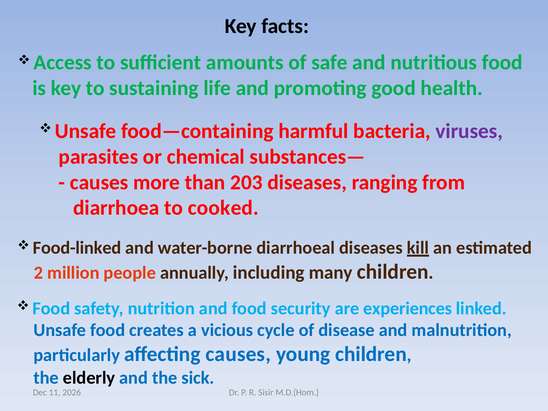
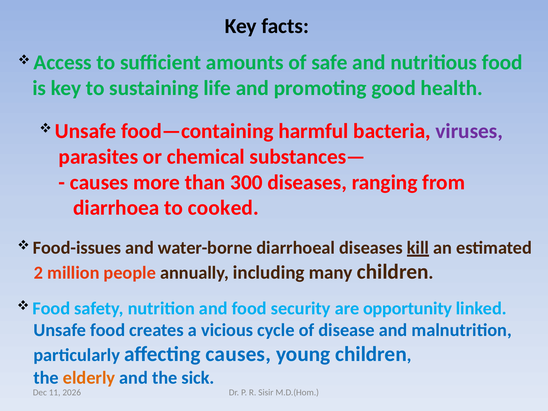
203: 203 -> 300 (246, 182)
Food-linked: Food-linked -> Food-issues (77, 248)
experiences: experiences -> opportunity (408, 308)
elderly colour: black -> orange (89, 378)
